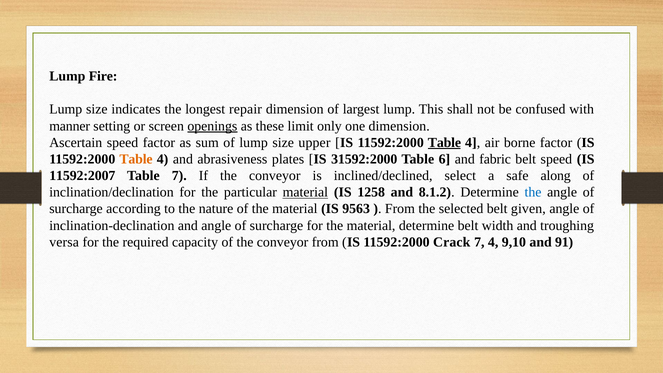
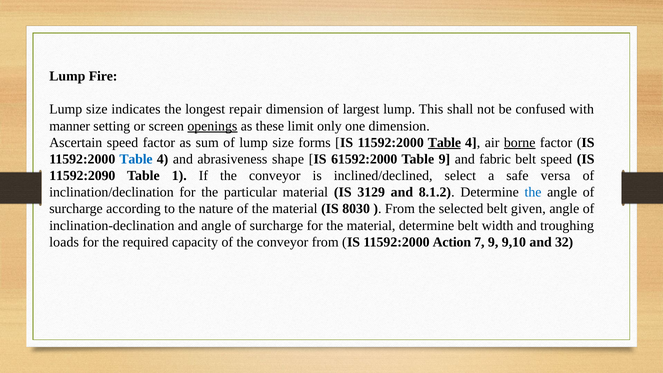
upper: upper -> forms (315, 143)
borne underline: none -> present (520, 143)
Table colour: orange -> blue (136, 159)
plates: plates -> shape (288, 159)
31592:2000: 31592:2000 -> 61592:2000 (364, 159)
Table 6: 6 -> 9 (444, 159)
11592:2007: 11592:2007 -> 11592:2090 (82, 176)
Table 7: 7 -> 1 (179, 176)
along: along -> versa (556, 176)
material underline: present -> none (305, 192)
1258: 1258 -> 3129 (371, 192)
9563: 9563 -> 8030 (356, 209)
versa: versa -> loads (64, 242)
Crack: Crack -> Action (452, 242)
7 4: 4 -> 9 (493, 242)
91: 91 -> 32 (564, 242)
